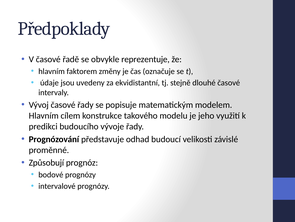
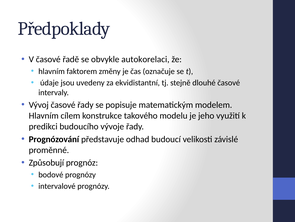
reprezentuje: reprezentuje -> autokorelaci (145, 59)
